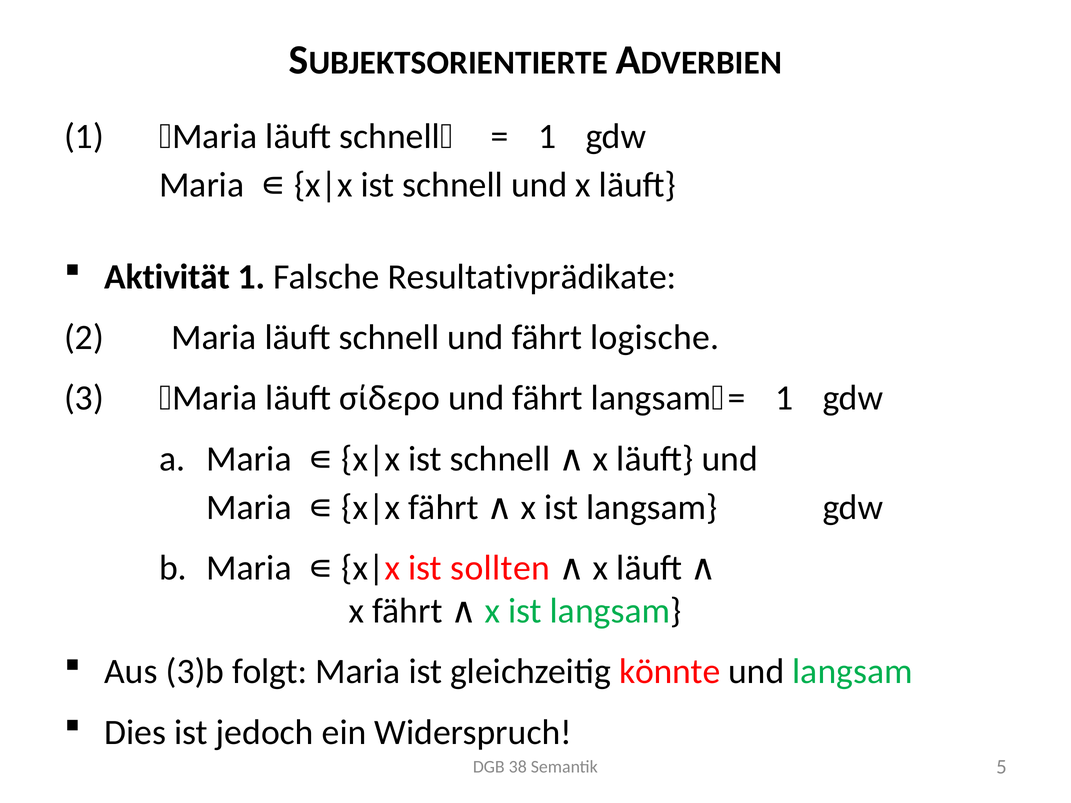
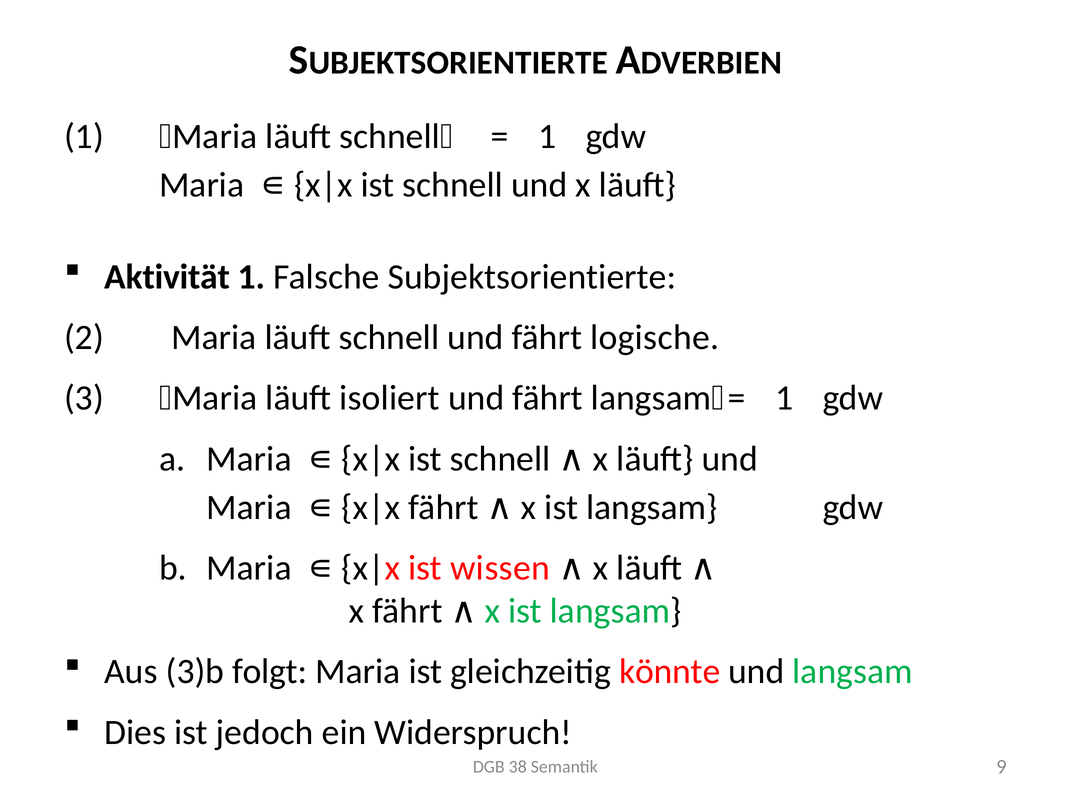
Resultativprädikate: Resultativprädikate -> Subjektsorientierte (532, 277)
σίδερο: σίδερο -> isoliert (390, 398)
sollten: sollten -> wissen (500, 568)
5: 5 -> 9 (1001, 767)
